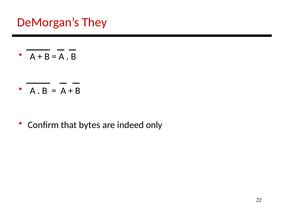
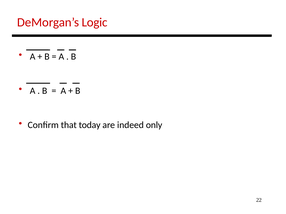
They: They -> Logic (95, 22)
bytes: bytes -> today (90, 125)
